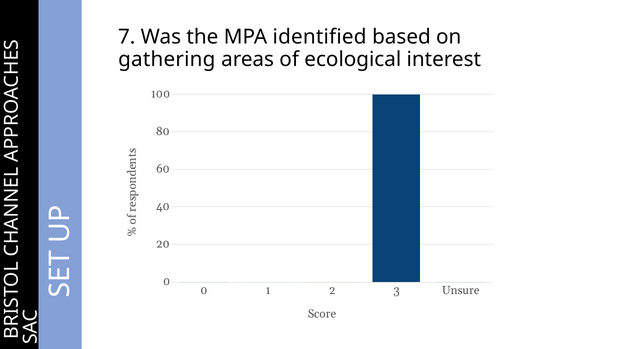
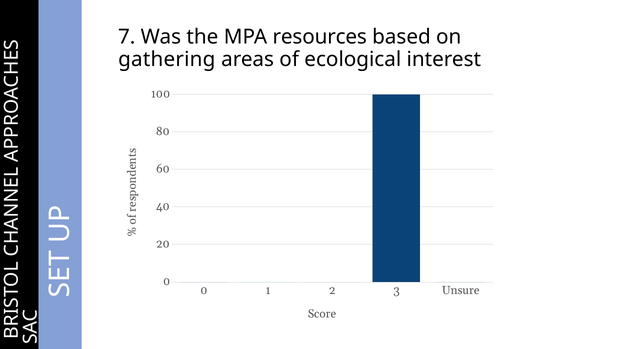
identified: identified -> resources (320, 37)
